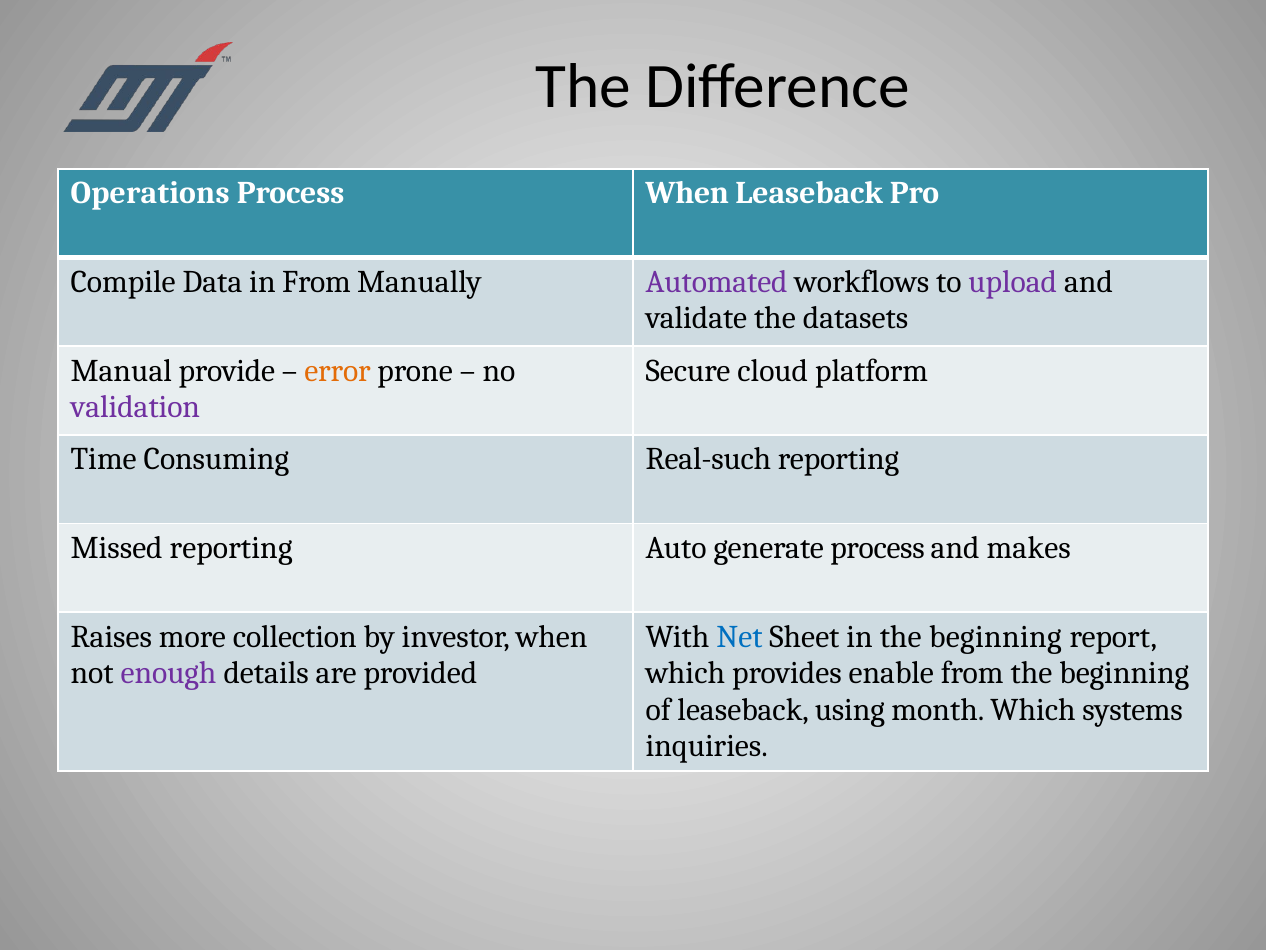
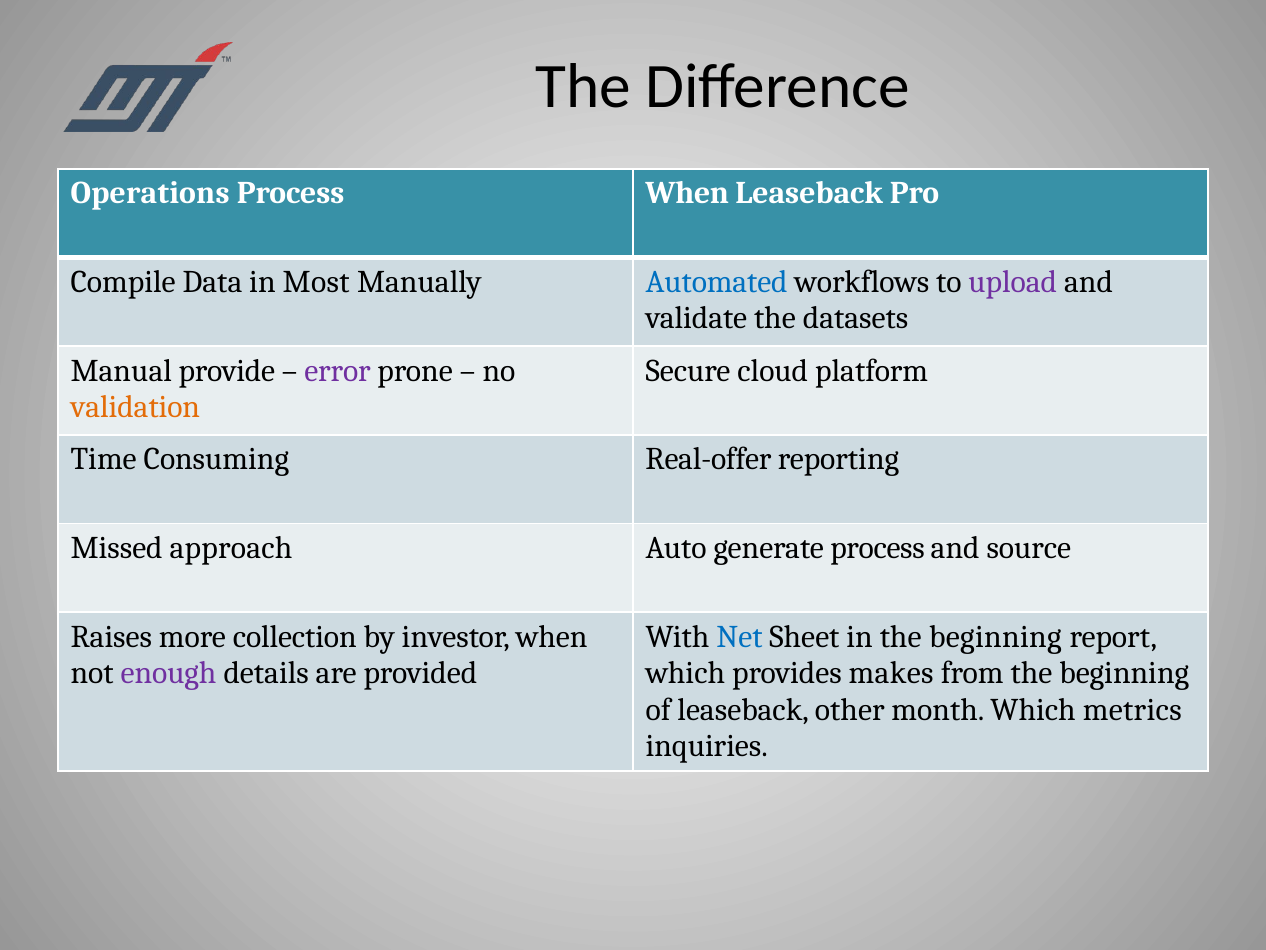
in From: From -> Most (316, 282)
Automated colour: purple -> blue (717, 282)
error colour: orange -> purple (338, 370)
validation colour: purple -> orange (135, 407)
Real-such: Real-such -> Real-offer (708, 459)
Missed reporting: reporting -> approach (231, 548)
makes: makes -> source (1029, 548)
enable: enable -> makes (891, 673)
using: using -> other (850, 709)
systems: systems -> metrics (1132, 709)
